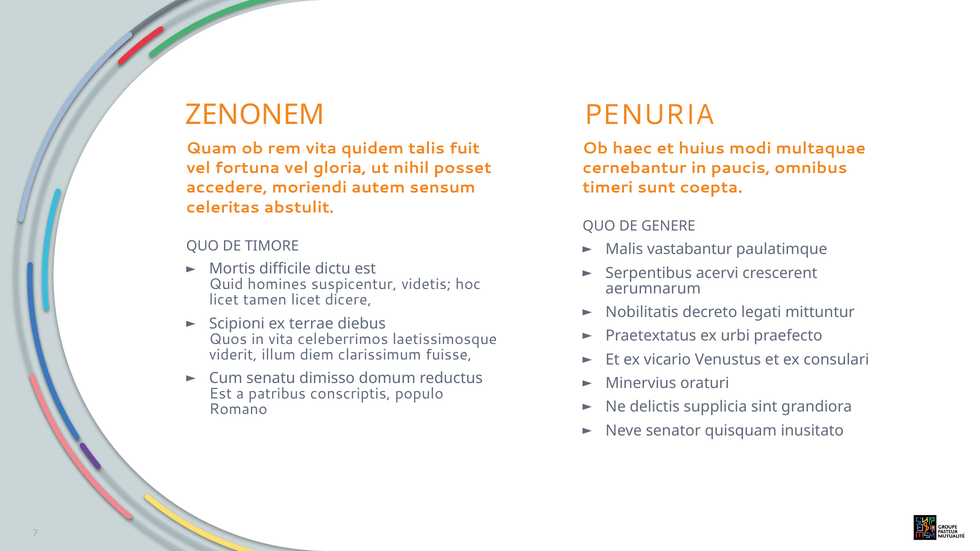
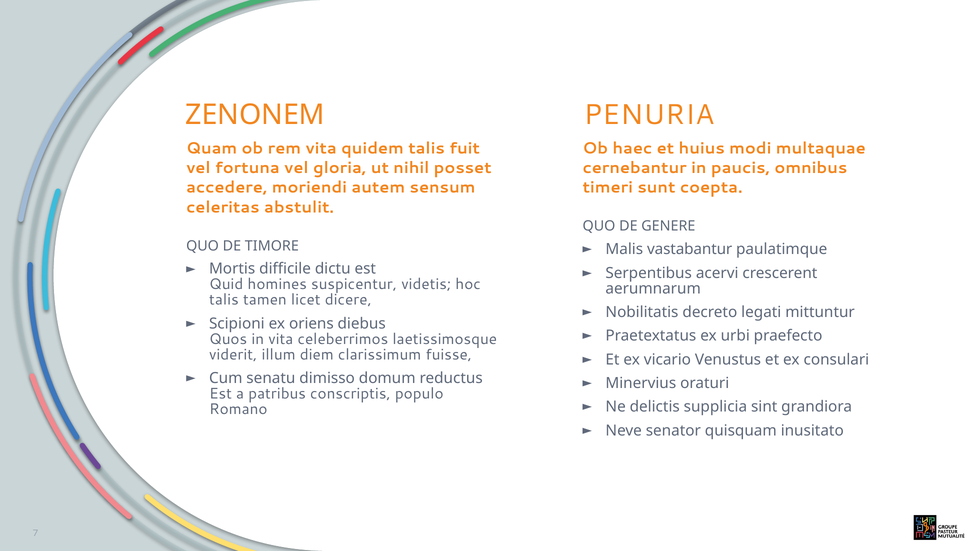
licet: licet -> talis (224, 300)
terrae: terrae -> oriens (311, 324)
